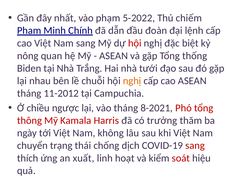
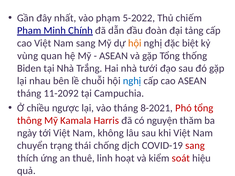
lệnh: lệnh -> tảng (194, 31)
hội colour: red -> orange (135, 43)
nông: nông -> vùng (28, 56)
nghị colour: orange -> blue (132, 81)
11-2012: 11-2012 -> 11-2092 (61, 93)
trưởng: trưởng -> nguyện (162, 121)
xuất: xuất -> thuê (84, 158)
